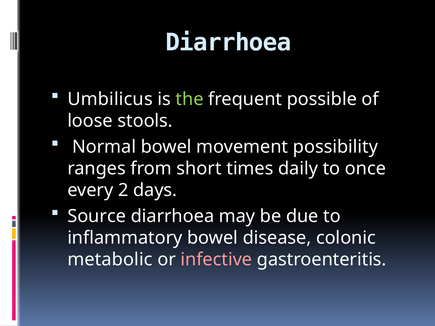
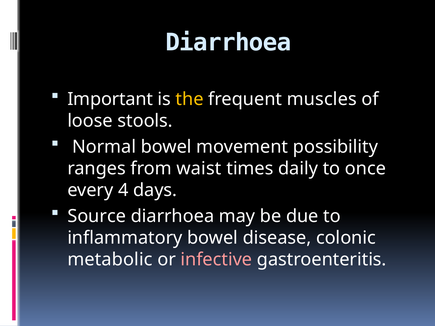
Umbilicus: Umbilicus -> Important (110, 99)
the colour: light green -> yellow (190, 99)
possible: possible -> muscles (322, 99)
short: short -> waist (199, 169)
2: 2 -> 4 (123, 190)
